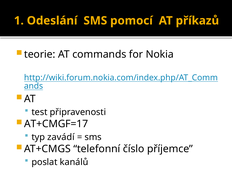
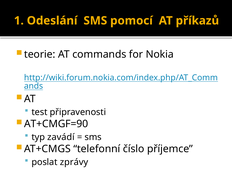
AT+CMGF=17: AT+CMGF=17 -> AT+CMGF=90 (56, 124)
kanálů: kanálů -> zprávy (74, 162)
